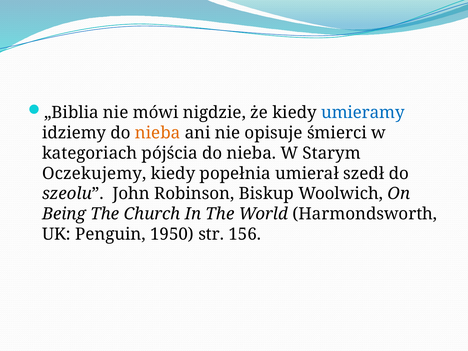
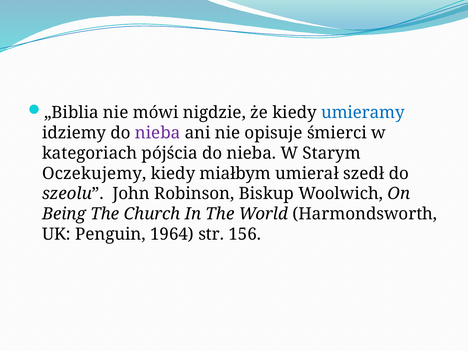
nieba colour: orange -> purple (158, 133)
popełnia: popełnia -> miałbym (235, 173)
1950: 1950 -> 1964 (172, 234)
